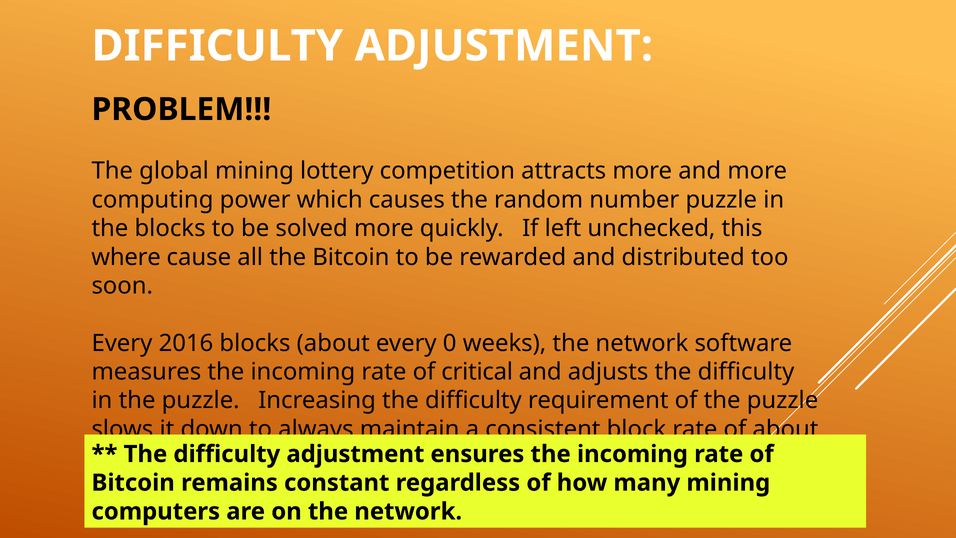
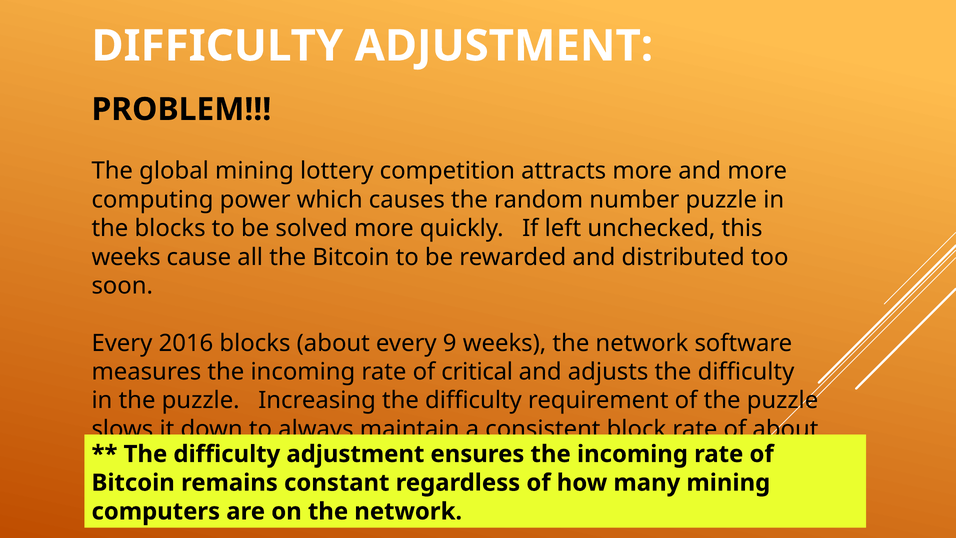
where: where -> weeks (126, 257)
0: 0 -> 9 (450, 343)
